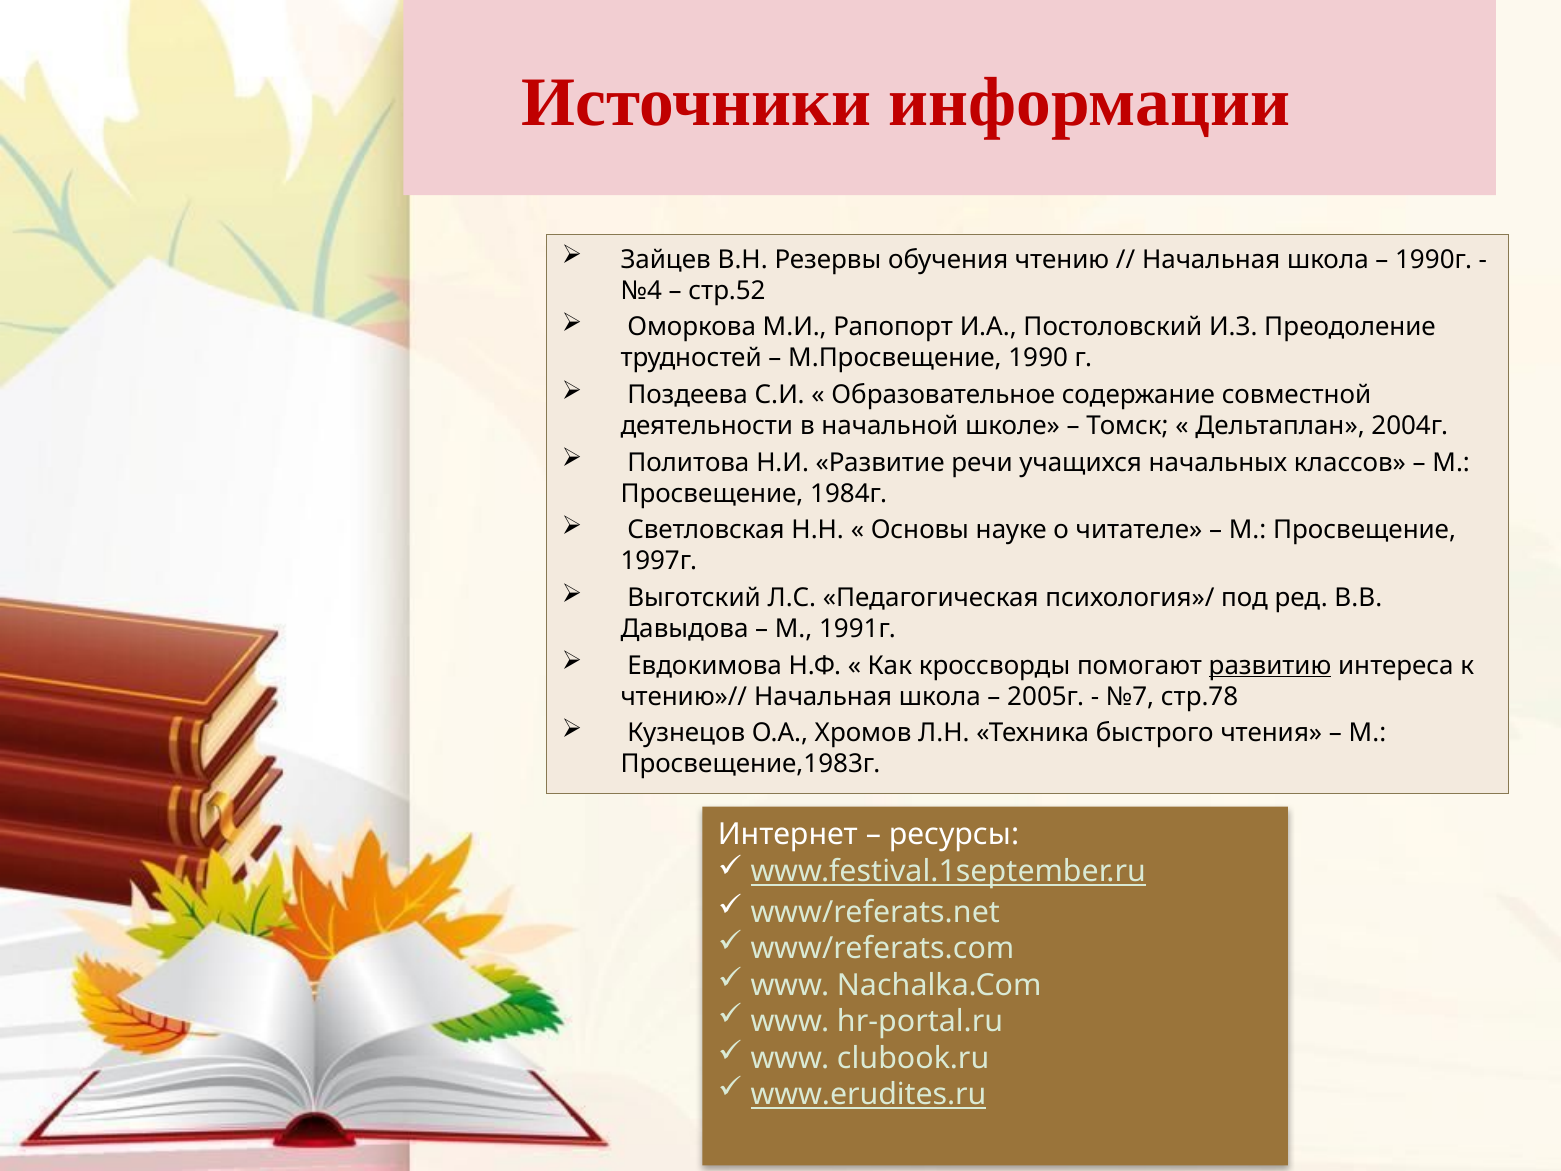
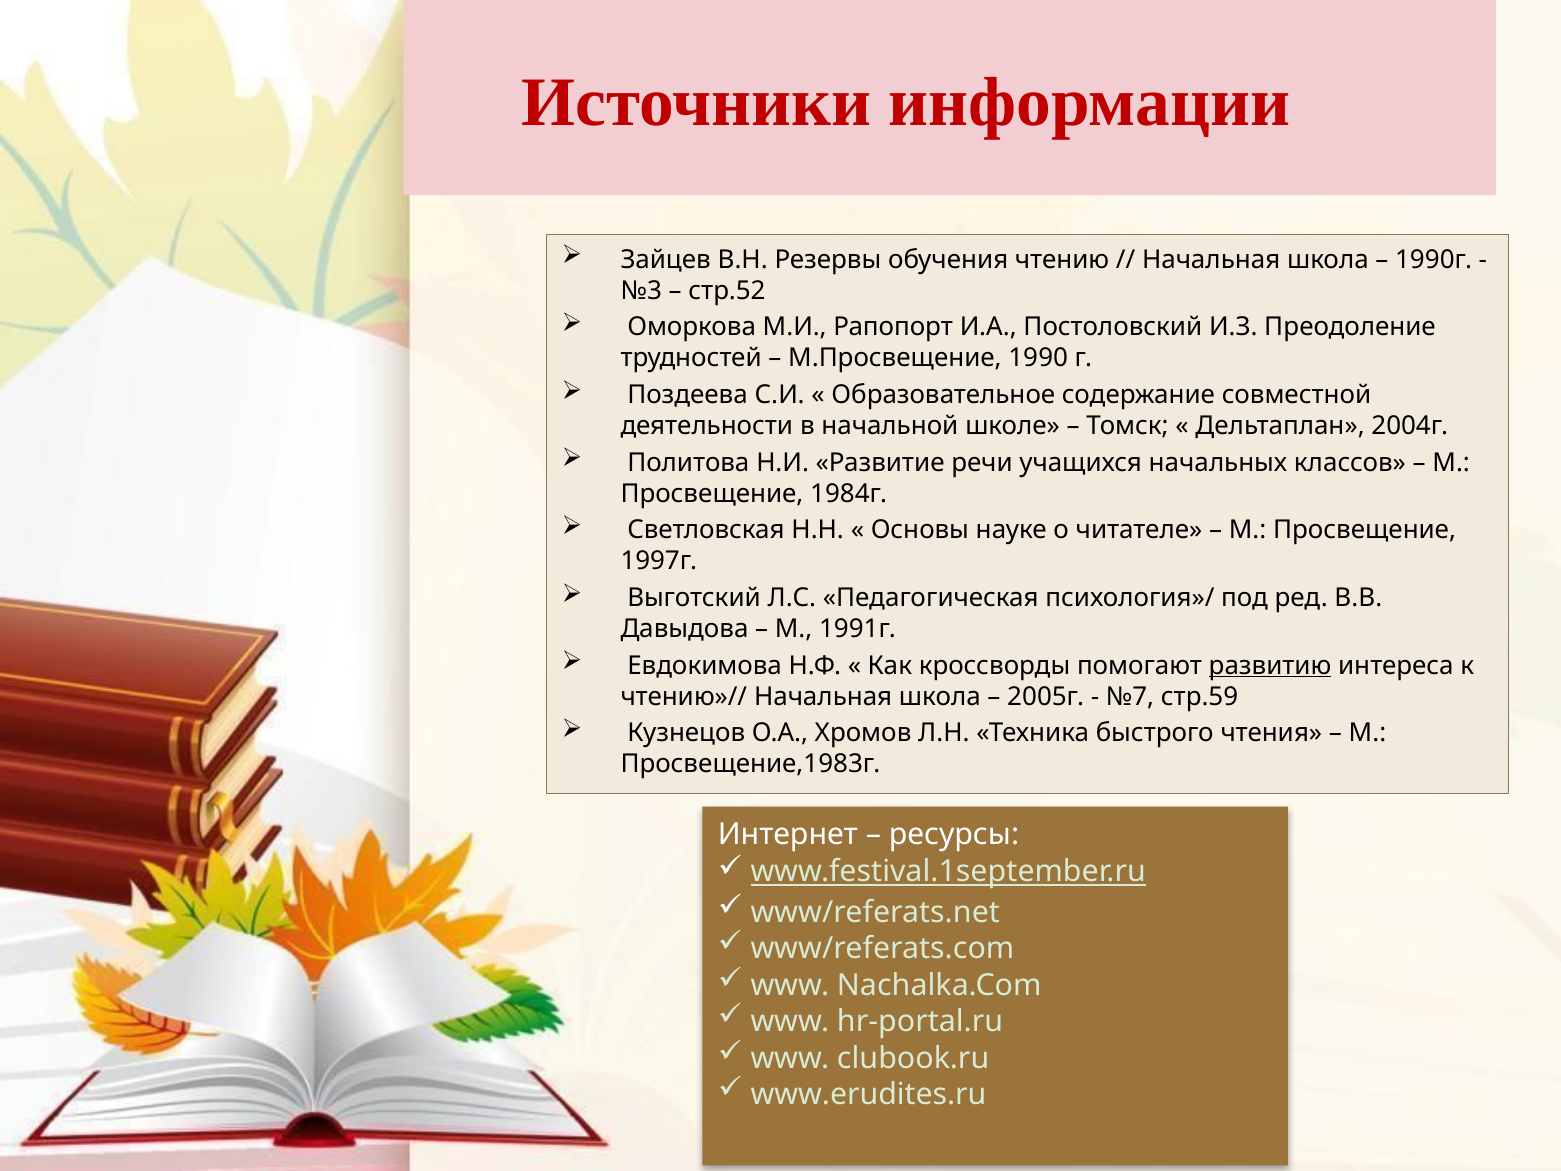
№4: №4 -> №3 (641, 291)
стр.78: стр.78 -> стр.59 (1200, 697)
www.erudites.ru underline: present -> none (868, 1094)
